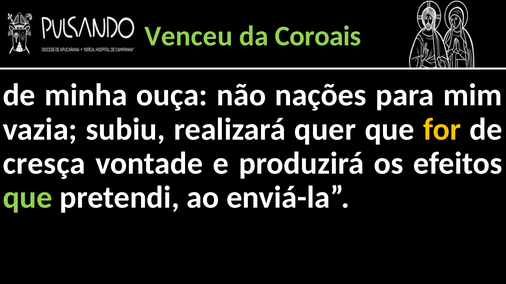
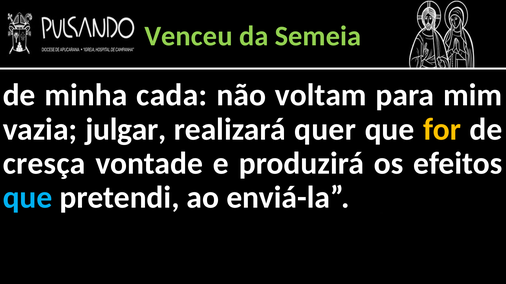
Coroais: Coroais -> Semeia (318, 36)
ouça: ouça -> cada (172, 95)
nações: nações -> voltam (321, 95)
subiu: subiu -> julgar (126, 130)
que colour: light green -> light blue (28, 198)
